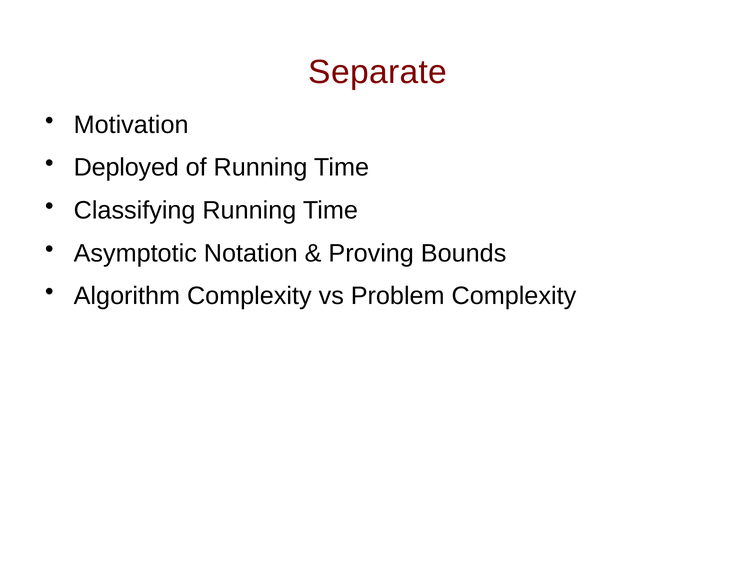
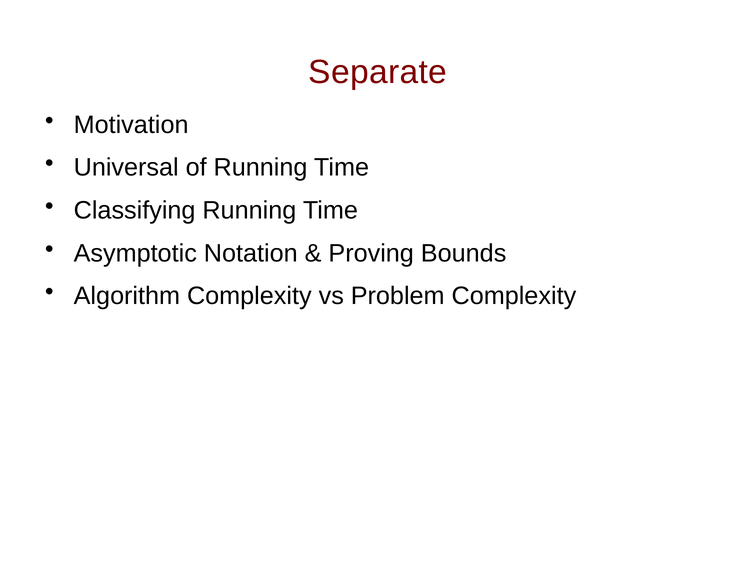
Deployed: Deployed -> Universal (126, 168)
